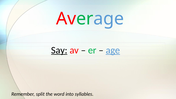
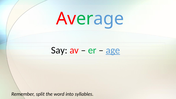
Say underline: present -> none (59, 50)
